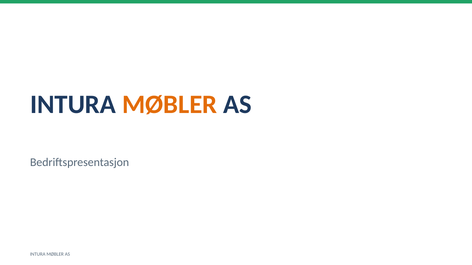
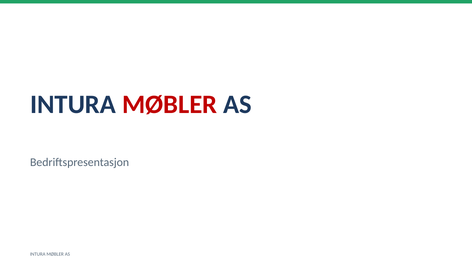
MØBLER colour: orange -> red (170, 105)
